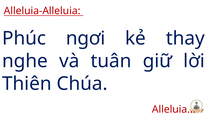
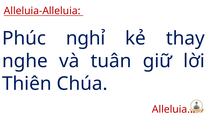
ngơi: ngơi -> nghỉ (86, 38)
